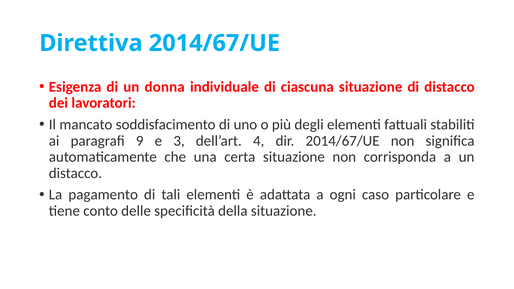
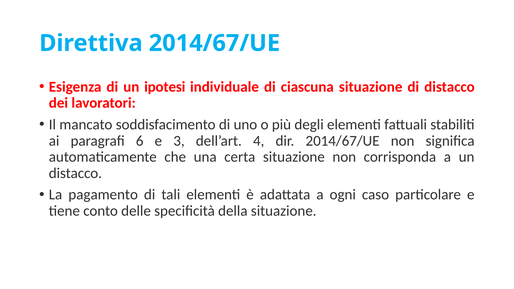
donna: donna -> ipotesi (165, 87)
9: 9 -> 6 (140, 141)
